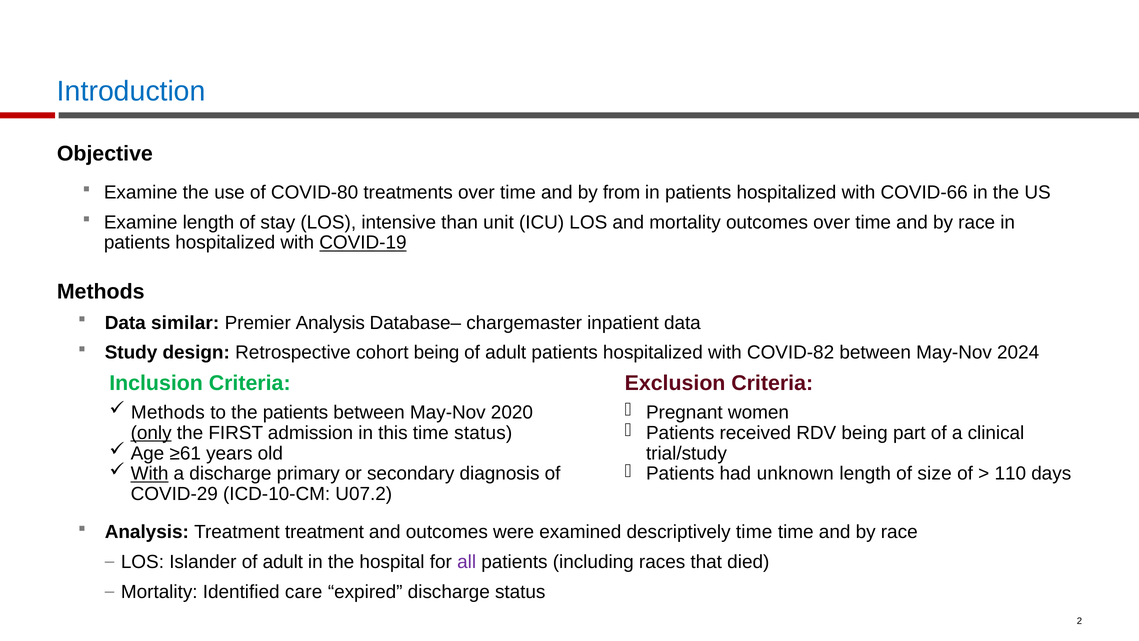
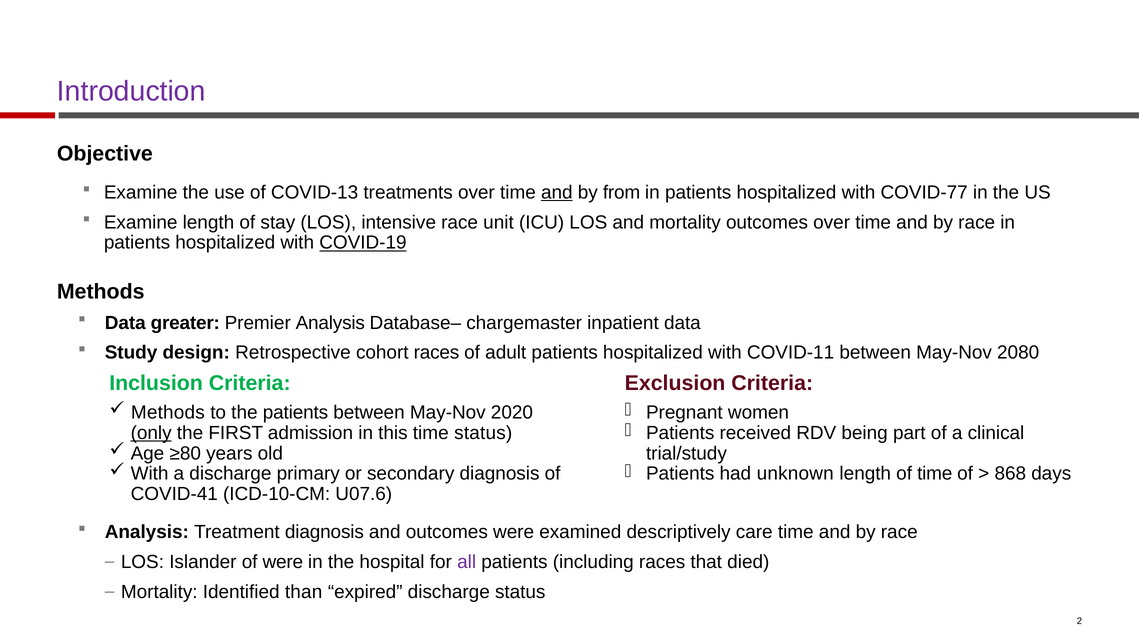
Introduction colour: blue -> purple (131, 91)
COVID-80: COVID-80 -> COVID-13 (315, 192)
and underline: none -> present (557, 192)
COVID-66: COVID-66 -> COVID-77 (924, 192)
intensive than: than -> race (460, 222)
similar: similar -> greater (185, 323)
cohort being: being -> races (437, 353)
COVID-82: COVID-82 -> COVID-11 (791, 353)
2024: 2024 -> 2080 (1018, 353)
≥61: ≥61 -> ≥80 (185, 453)
With underline: present -> none (150, 473)
of size: size -> time (935, 473)
110: 110 -> 868 (1010, 473)
COVID-29: COVID-29 -> COVID-41 (174, 494)
U07.2: U07.2 -> U07.6 (364, 494)
Treatment treatment: treatment -> diagnosis (324, 532)
descriptively time: time -> care (754, 532)
adult: adult -> were (283, 562)
care: care -> than (304, 592)
